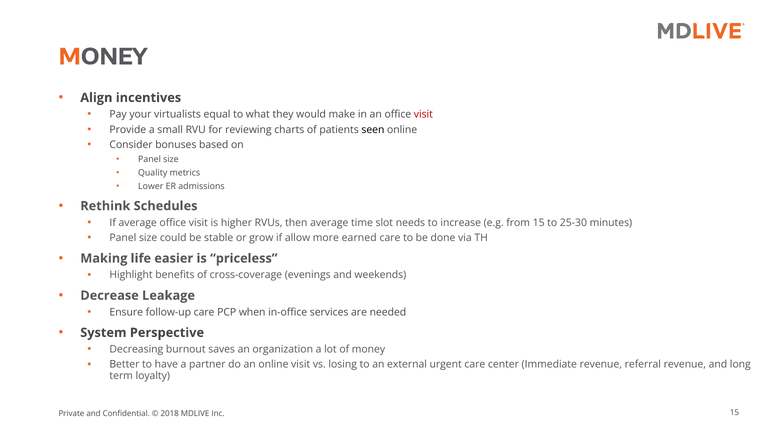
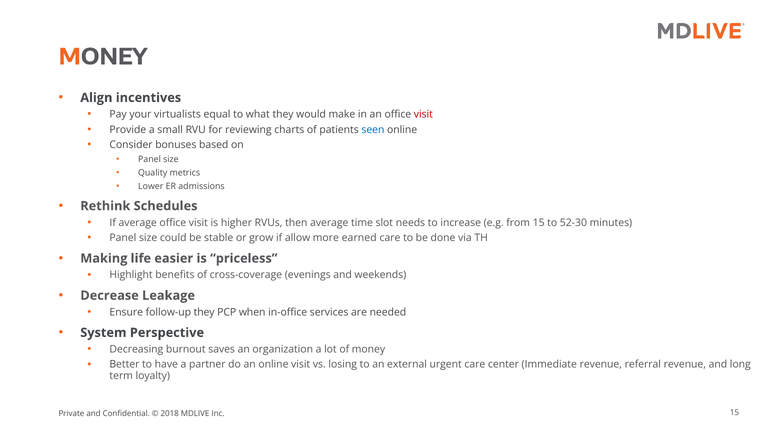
seen colour: black -> blue (373, 129)
25-30: 25-30 -> 52-30 (573, 222)
follow-up care: care -> they (204, 312)
